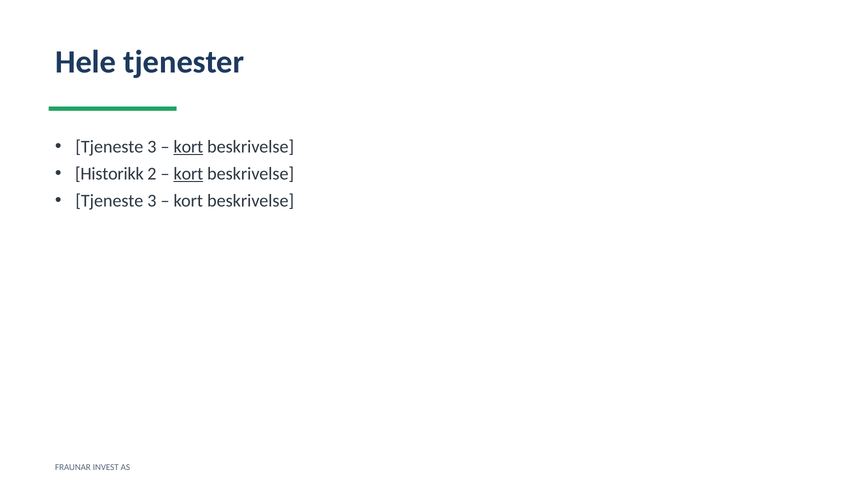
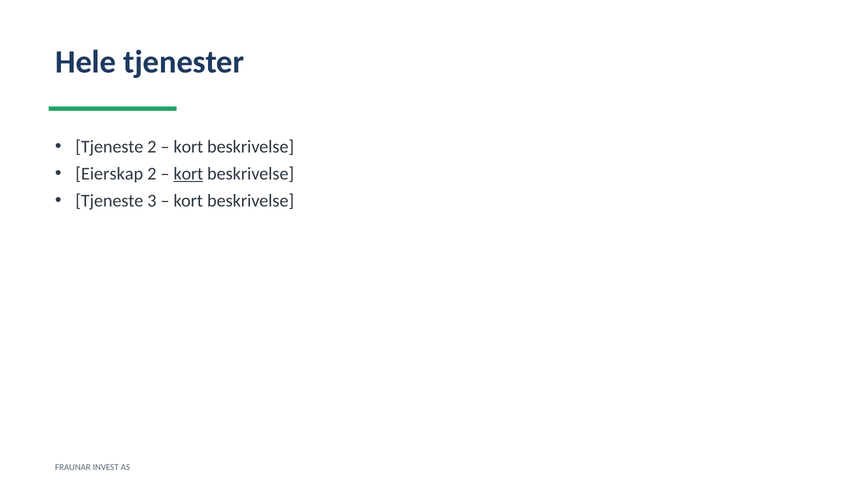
3: 3 -> 2 (152, 147)
kort underline: present -> none (188, 147)
Historikk: Historikk -> Eierskap (109, 174)
